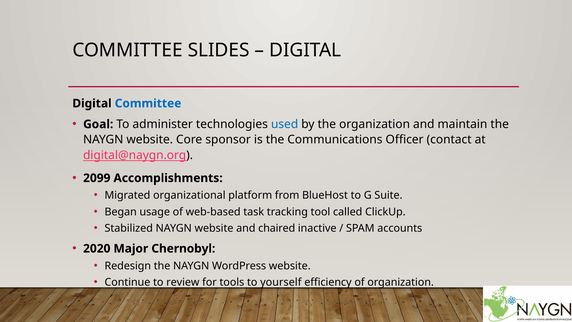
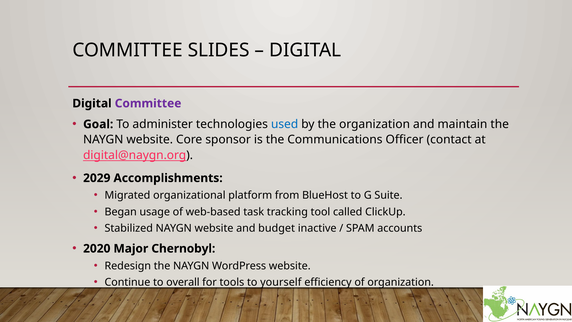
Committee colour: blue -> purple (148, 103)
2099: 2099 -> 2029 (97, 178)
chaired: chaired -> budget (277, 228)
review: review -> overall (183, 282)
